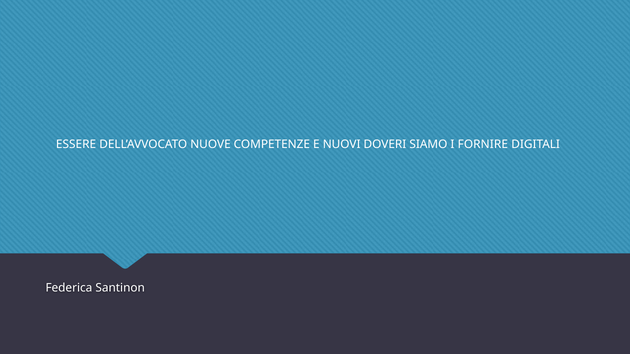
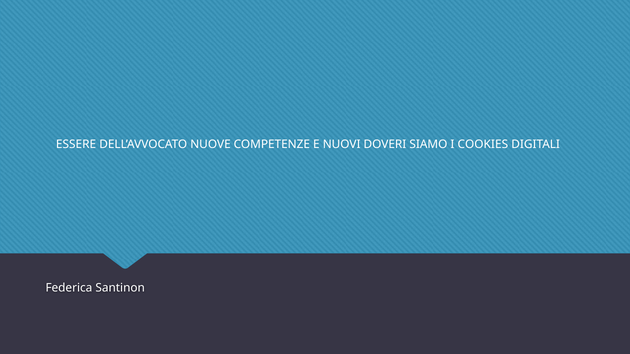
FORNIRE: FORNIRE -> COOKIES (483, 145)
